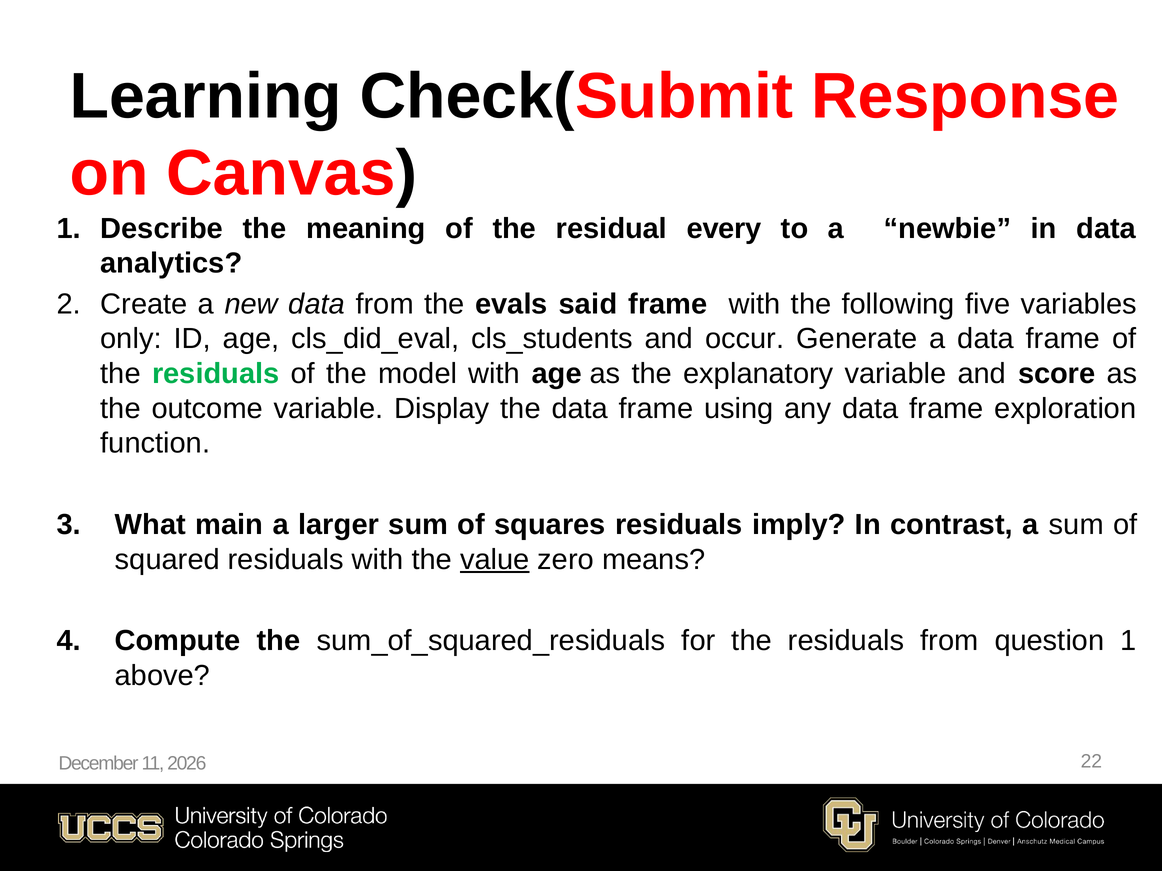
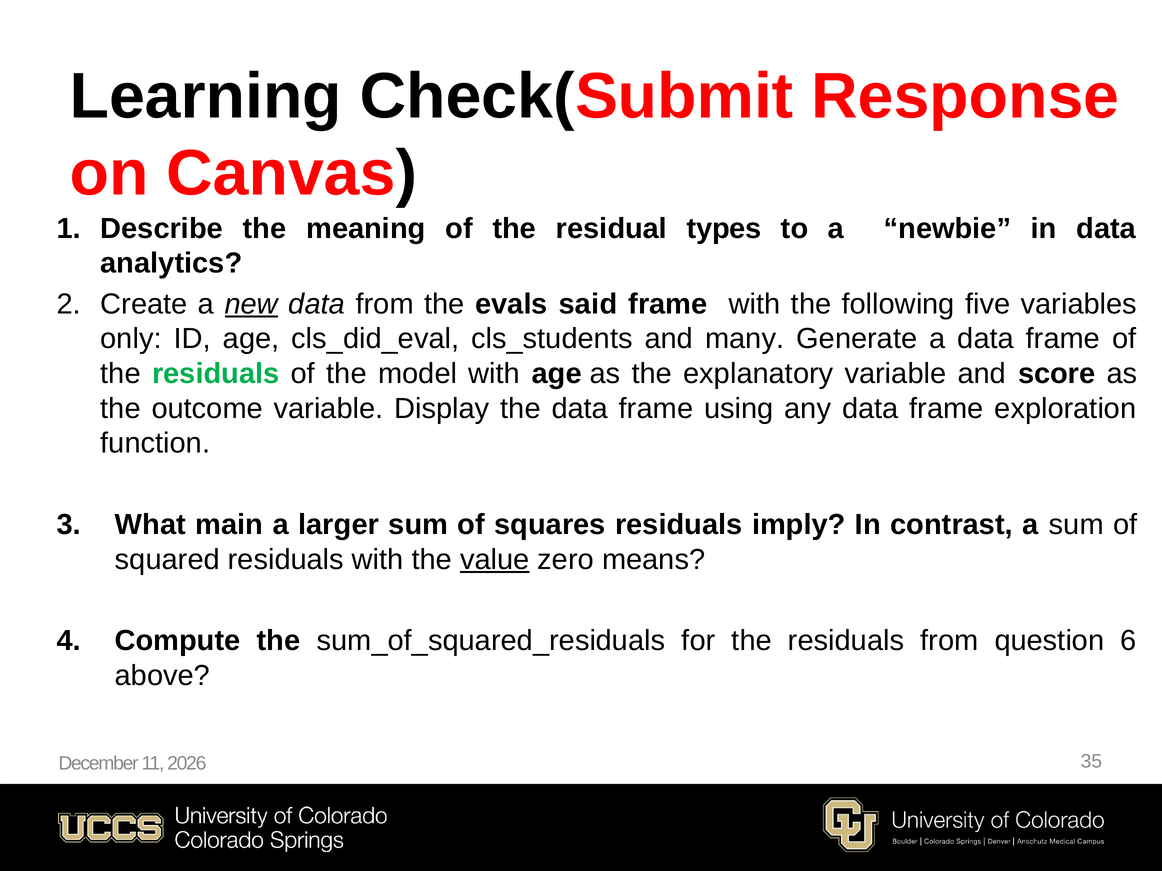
every: every -> types (724, 229)
new underline: none -> present (251, 304)
occur: occur -> many (745, 339)
question 1: 1 -> 6 (1129, 641)
22: 22 -> 35 (1091, 762)
